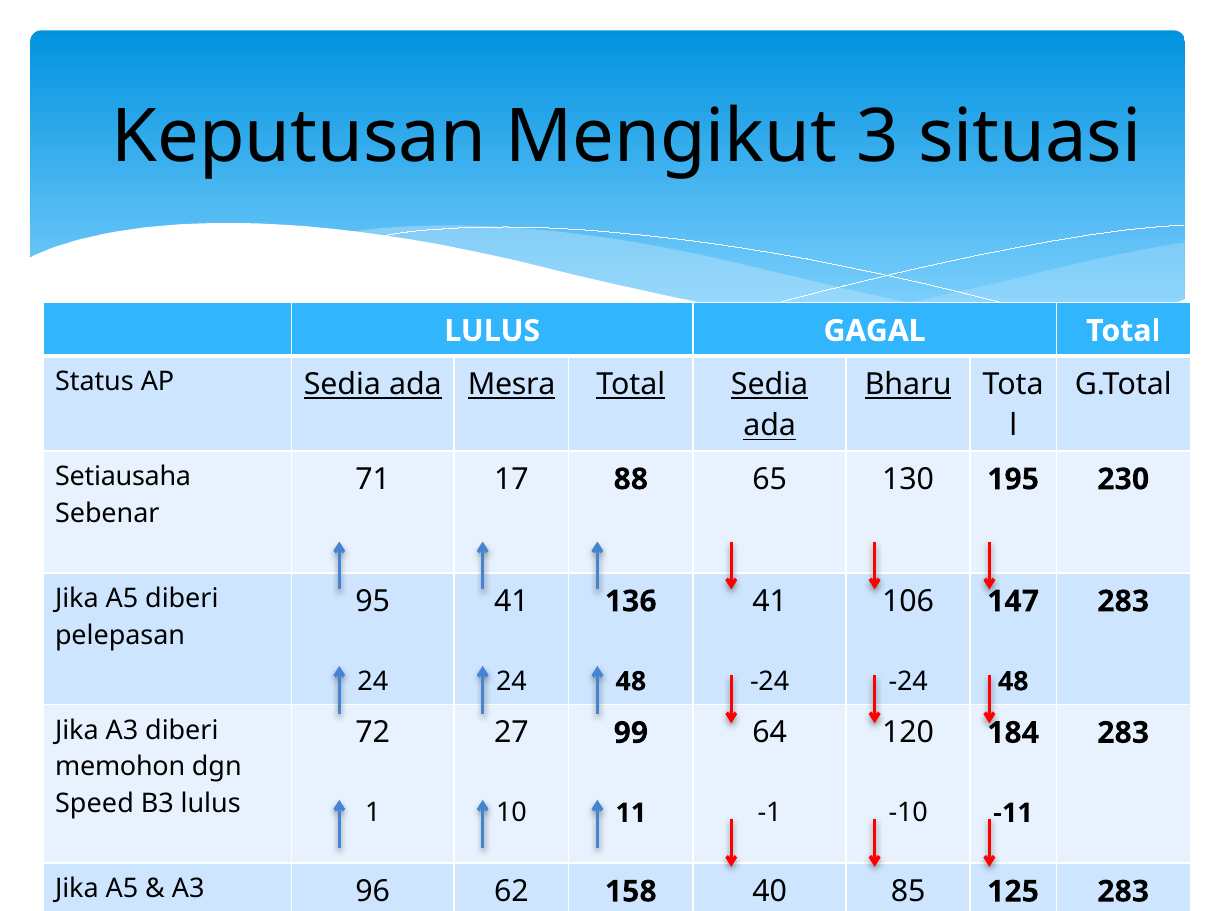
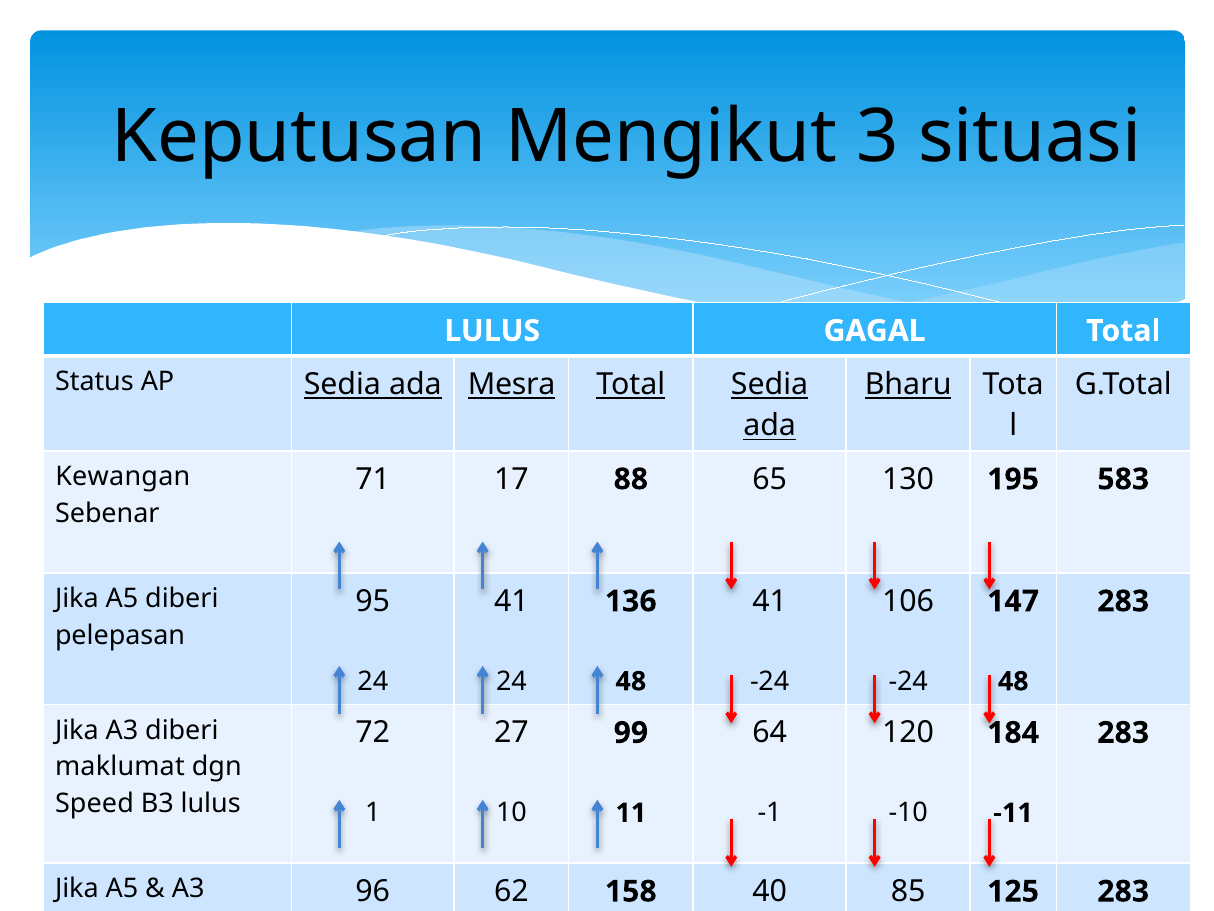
Setiausaha: Setiausaha -> Kewangan (123, 476)
230: 230 -> 583 (1123, 479)
memohon: memohon -> maklumat (120, 766)
